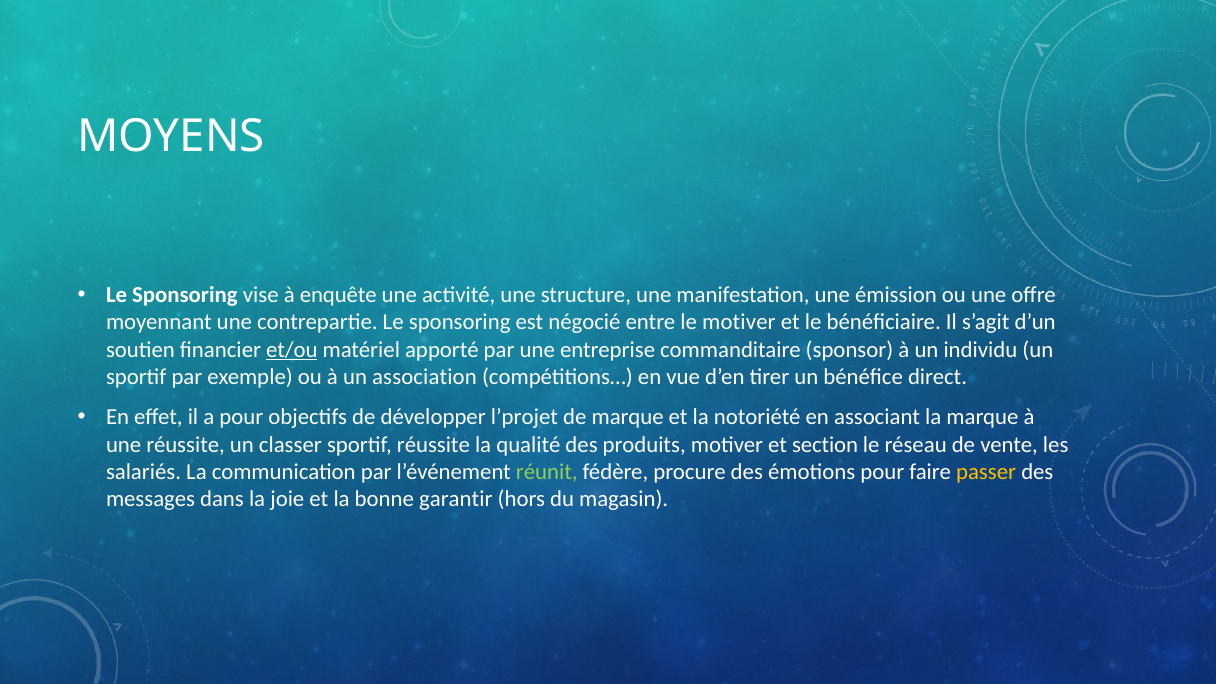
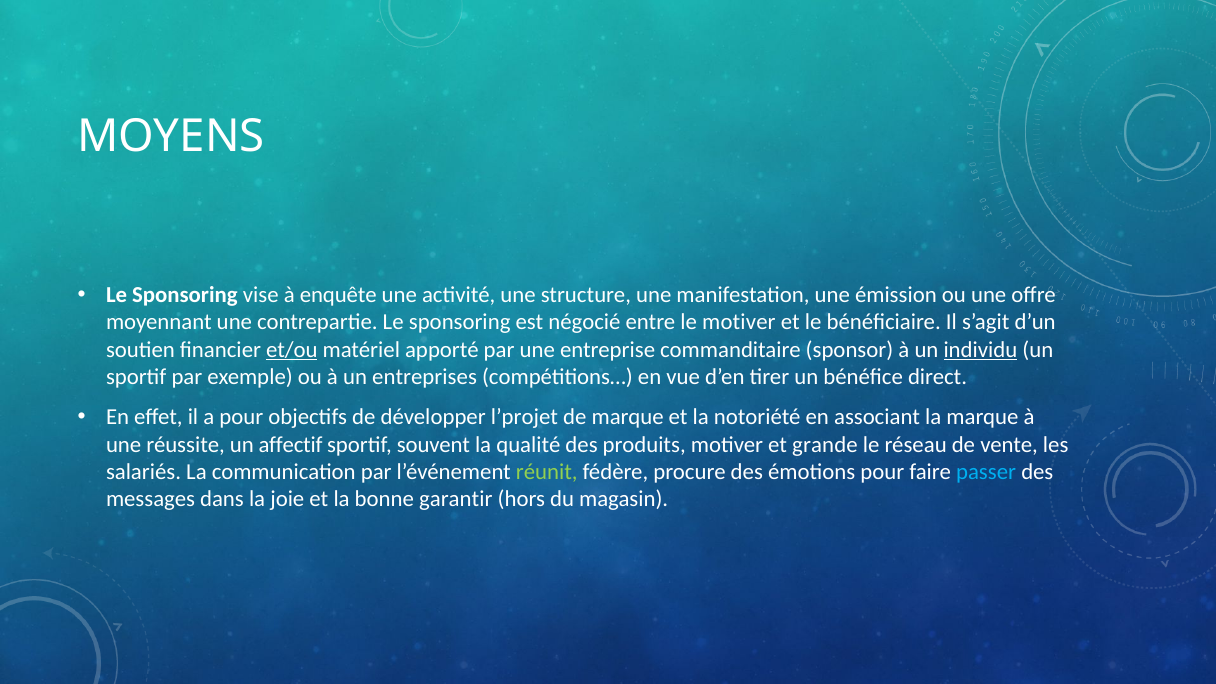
individu underline: none -> present (980, 350)
association: association -> entreprises (425, 377)
classer: classer -> affectif (291, 445)
sportif réussite: réussite -> souvent (434, 445)
section: section -> grande (825, 445)
passer colour: yellow -> light blue (986, 472)
